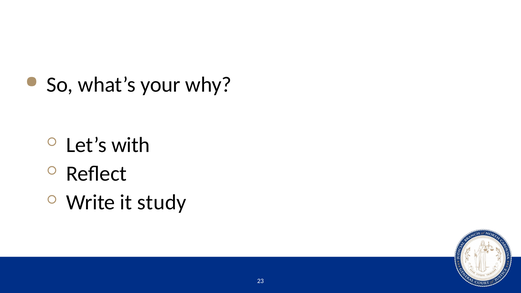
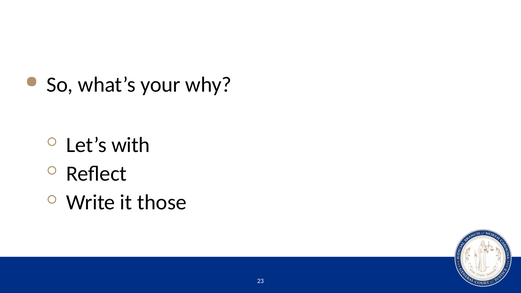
study: study -> those (162, 202)
